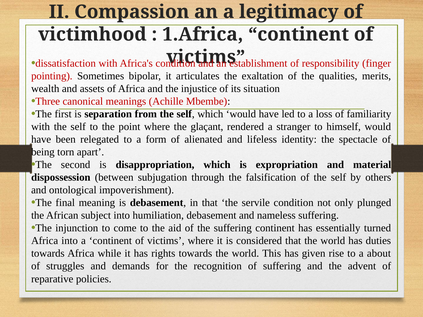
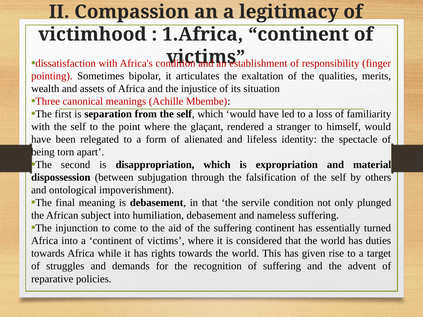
about: about -> target (379, 254)
